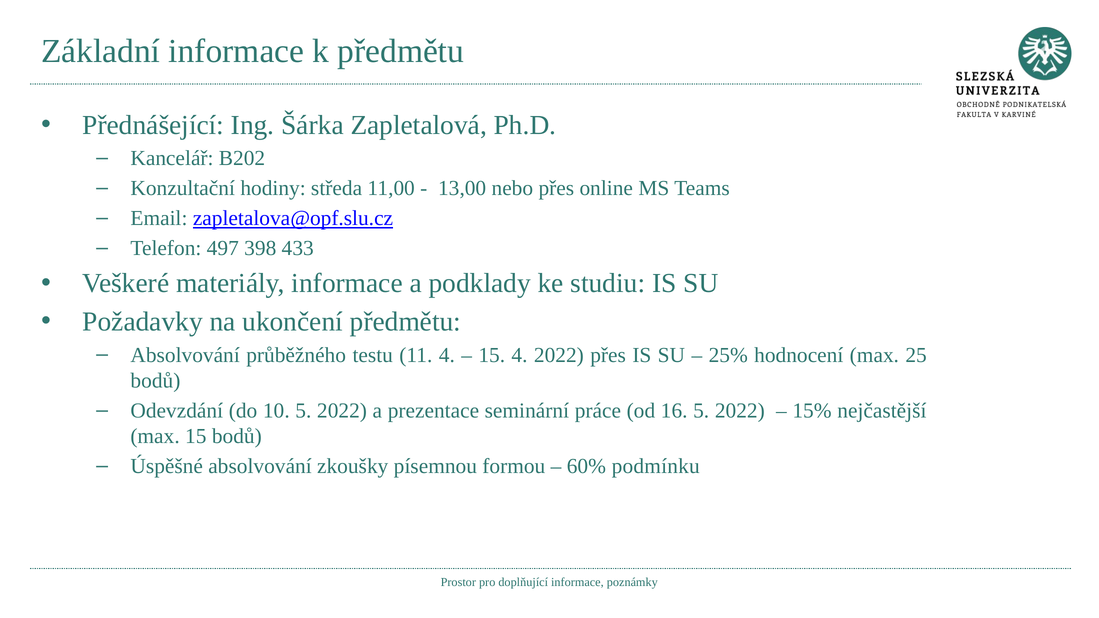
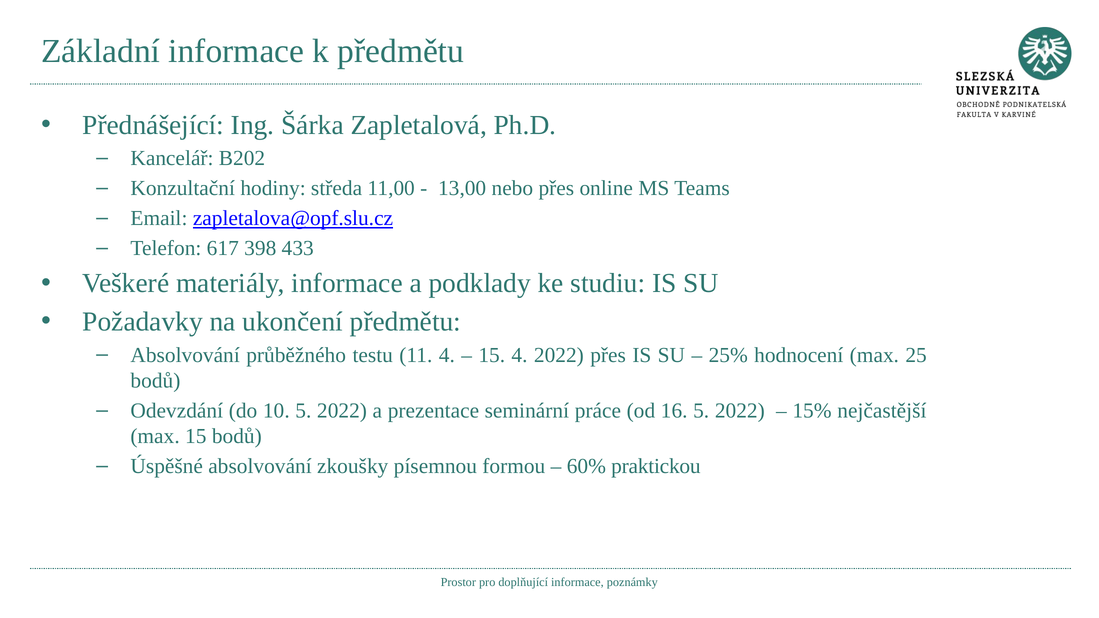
497: 497 -> 617 (223, 248)
podmínku: podmínku -> praktickou (656, 466)
